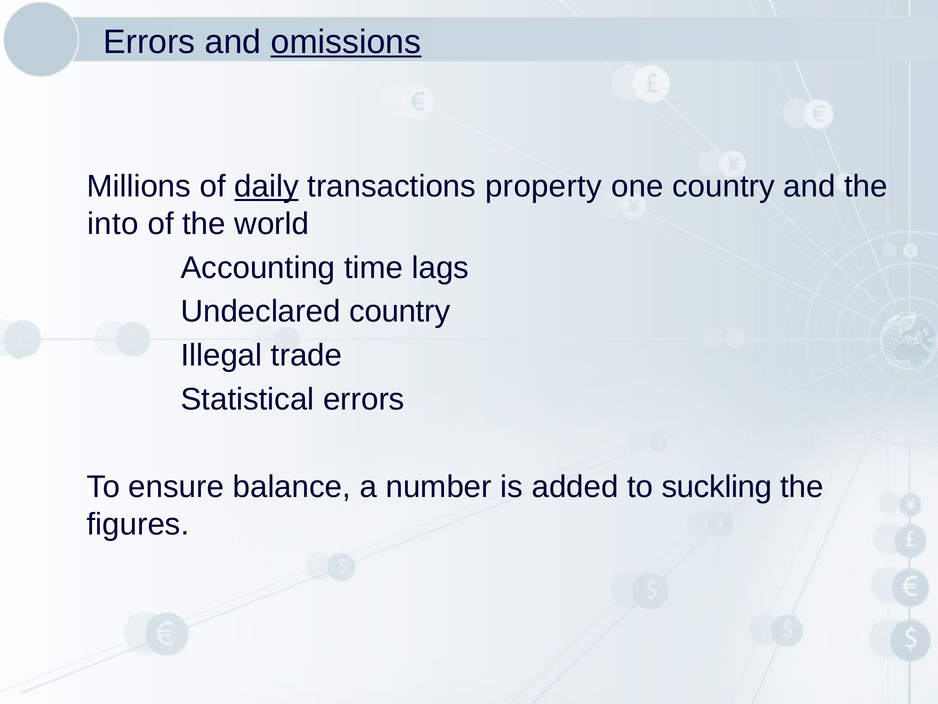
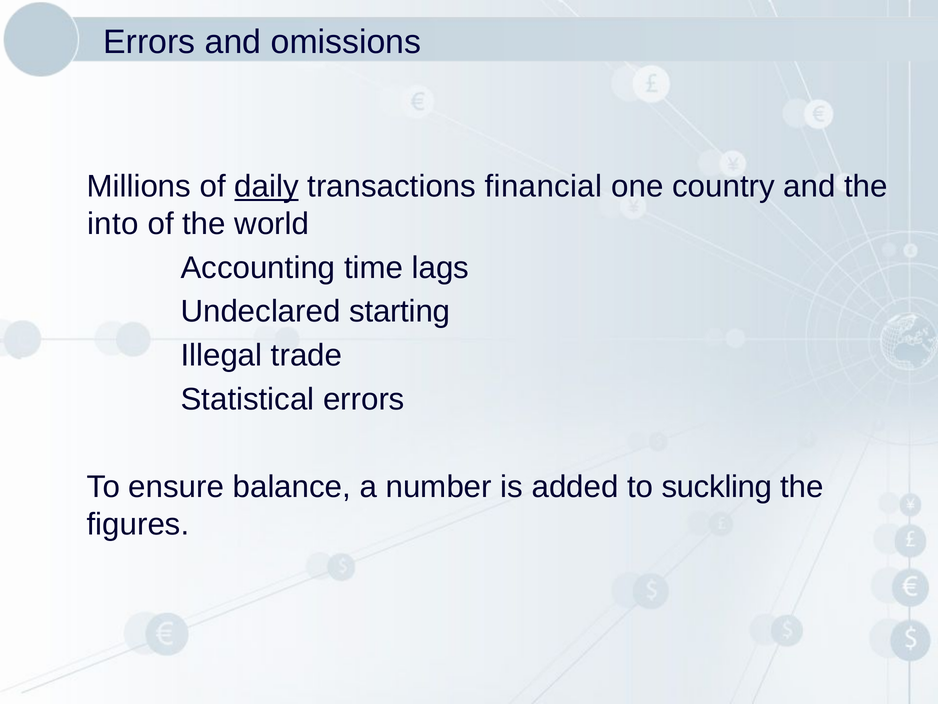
omissions underline: present -> none (346, 42)
property: property -> financial (544, 186)
Undeclared country: country -> starting (400, 311)
